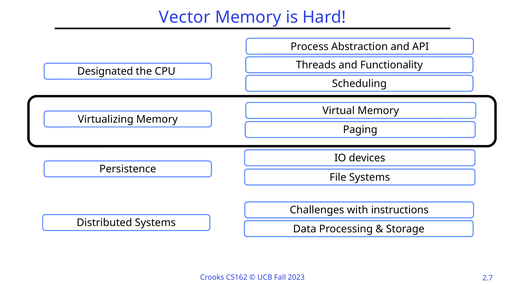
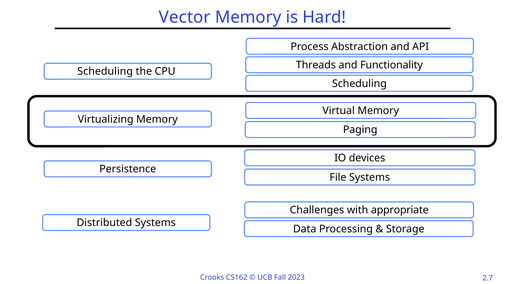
Designated: Designated -> Scheduling (105, 72)
instructions: instructions -> appropriate (400, 210)
